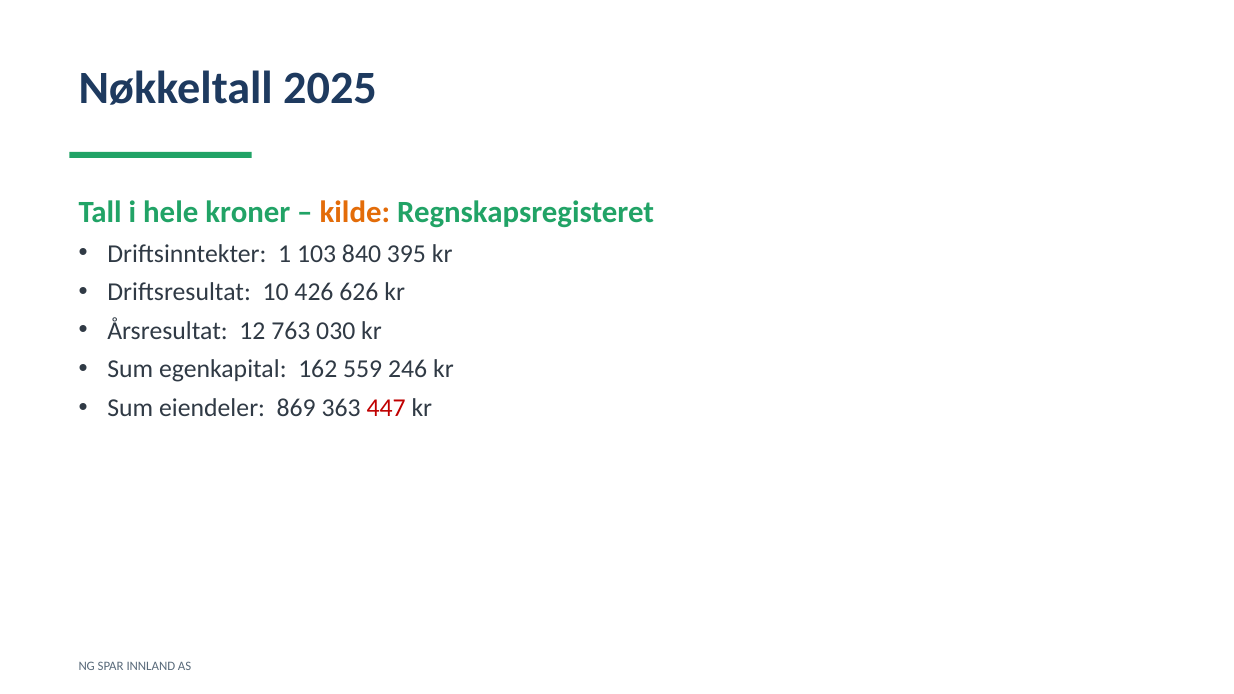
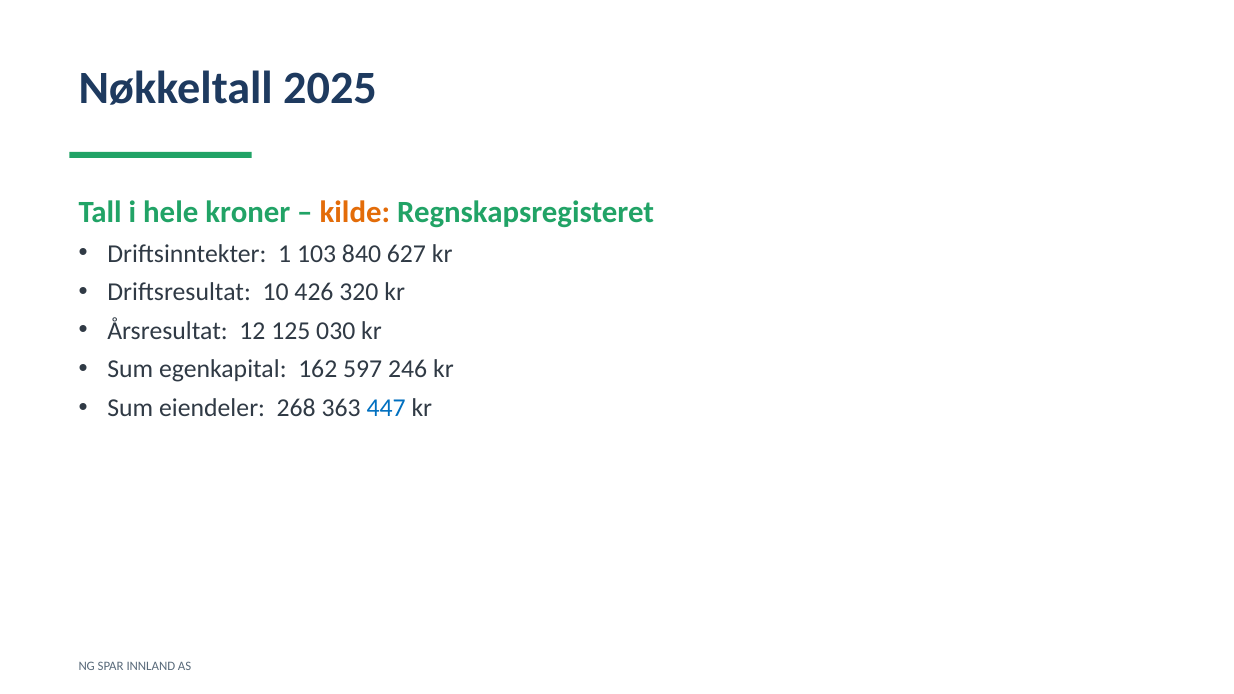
395: 395 -> 627 (406, 254)
626: 626 -> 320 (359, 292)
763: 763 -> 125 (291, 331)
559: 559 -> 597 (363, 370)
869: 869 -> 268 (296, 408)
447 colour: red -> blue (386, 408)
